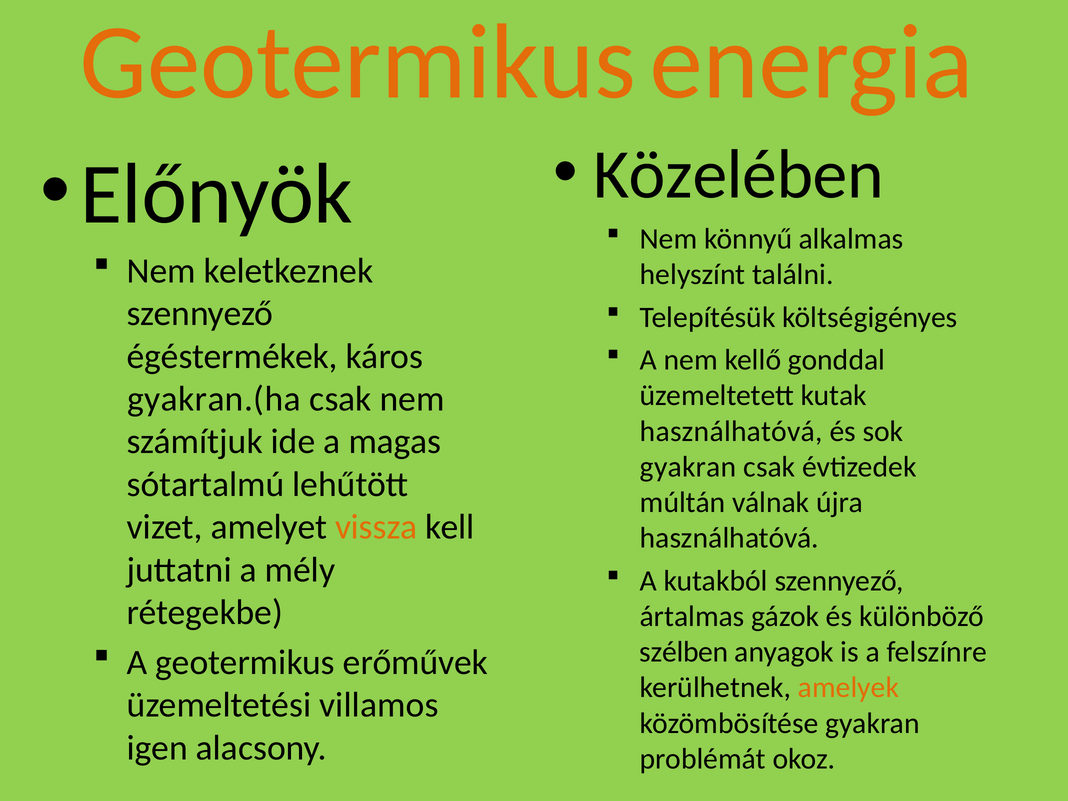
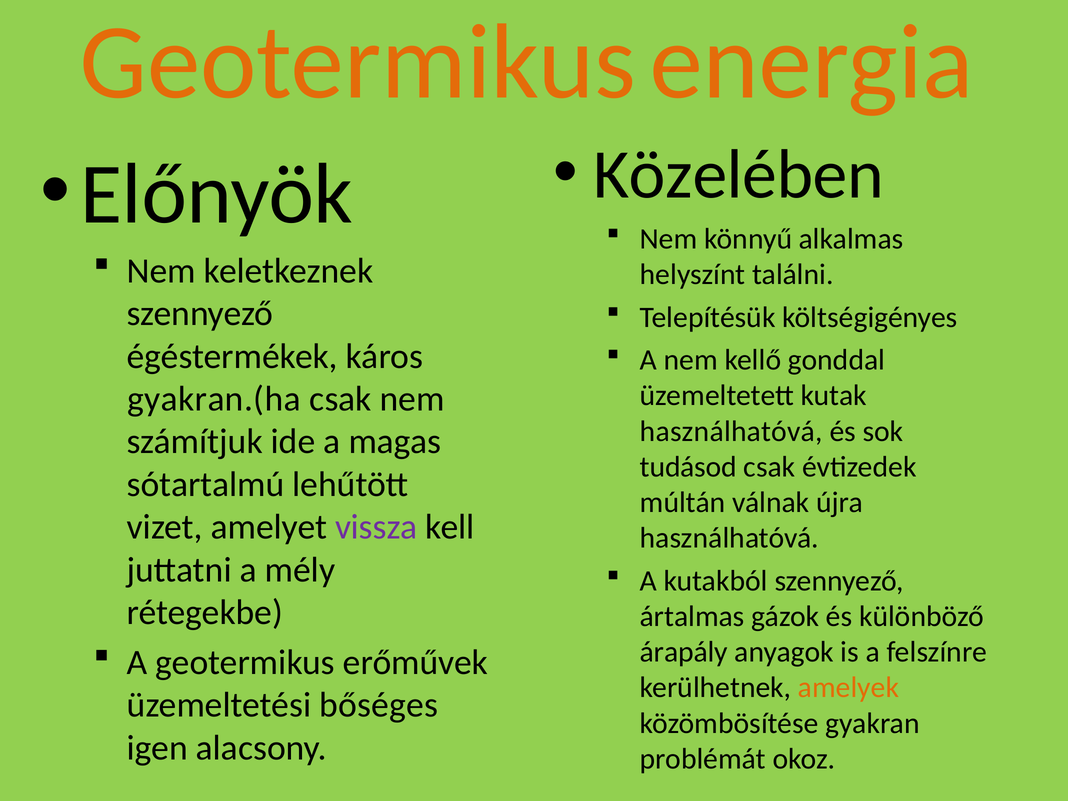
gyakran: gyakran -> tudásod (688, 467)
vissza colour: orange -> purple (376, 527)
szélben: szélben -> árapály (684, 652)
villamos: villamos -> bőséges (379, 705)
